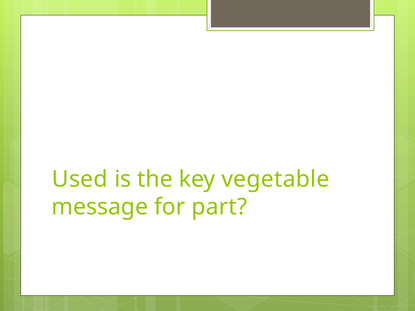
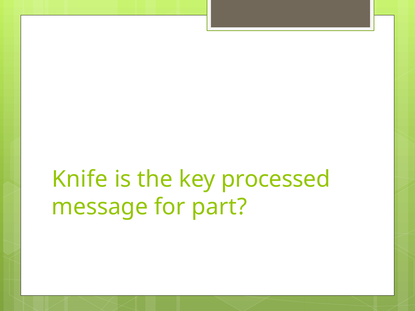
Used: Used -> Knife (80, 179)
vegetable: vegetable -> processed (276, 179)
